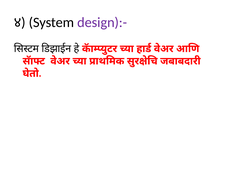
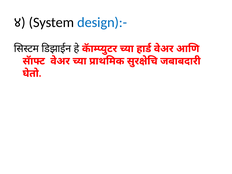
design):- colour: purple -> blue (102, 22)
